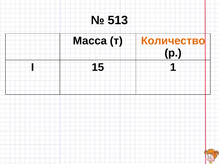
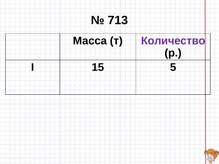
513: 513 -> 713 (118, 20)
Количество colour: orange -> purple (173, 41)
1: 1 -> 5 (173, 67)
